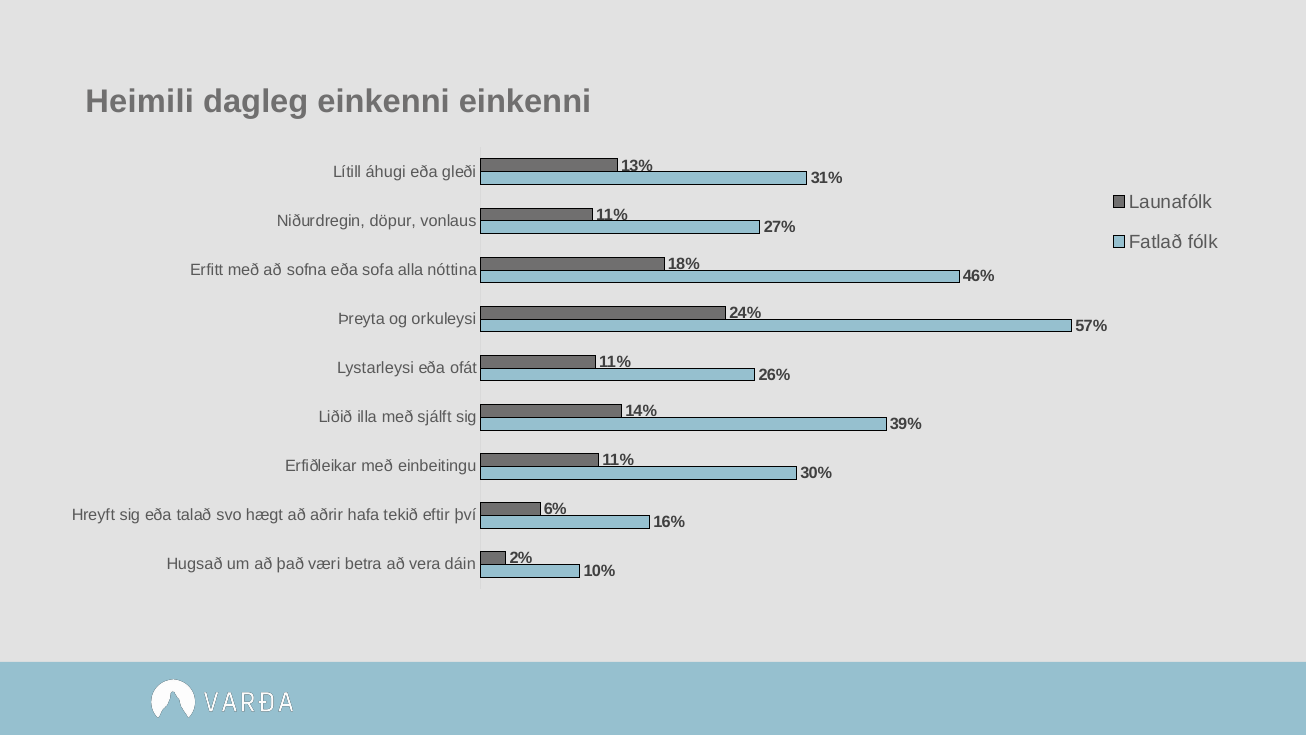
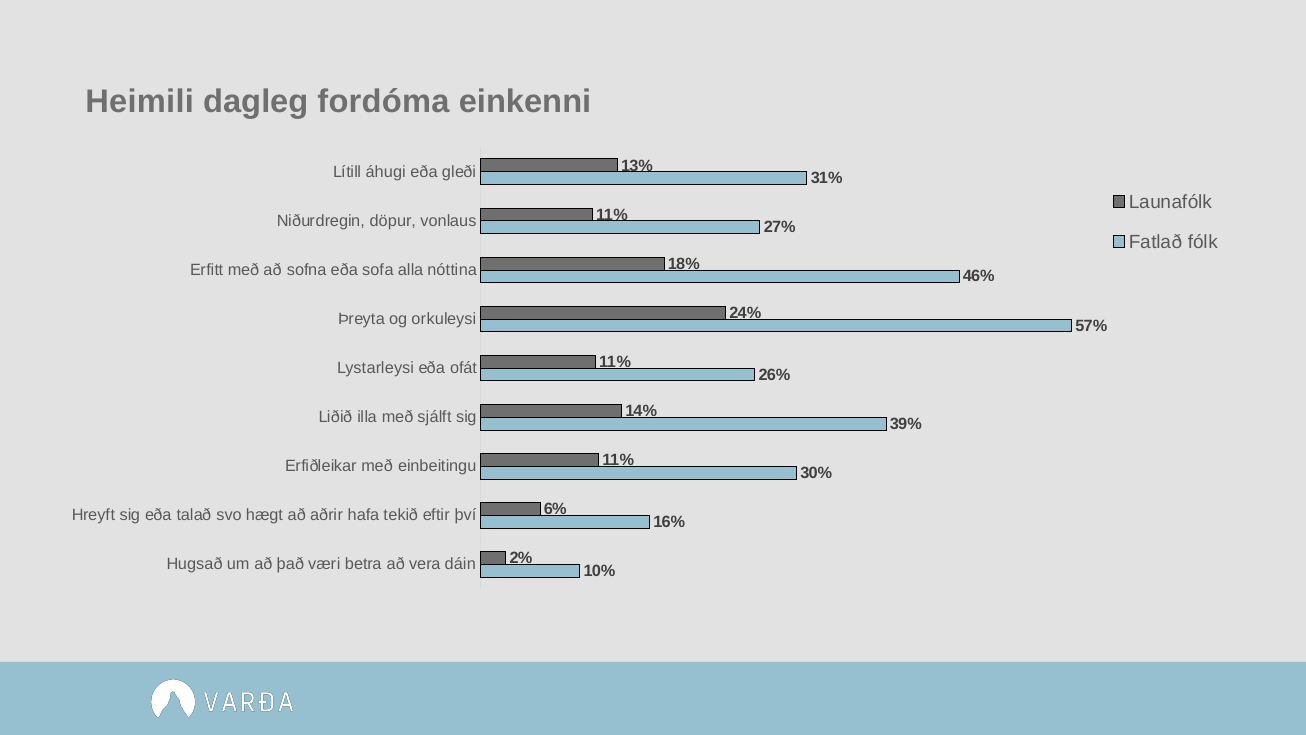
dagleg einkenni: einkenni -> fordóma (383, 102)
